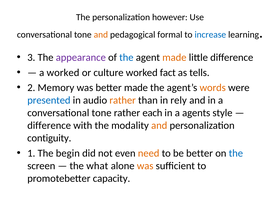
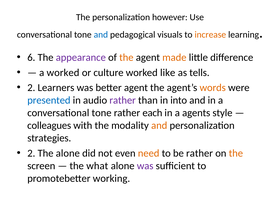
and colour: orange -> blue (101, 35)
formal: formal -> visuals (170, 35)
increase colour: blue -> orange (210, 35)
3: 3 -> 6 (31, 57)
the colour: blue -> orange (126, 57)
fact: fact -> like (168, 73)
Memory: Memory -> Learners (56, 88)
better made: made -> agent (136, 88)
rather colour: orange -> purple (123, 100)
rely: rely -> into (179, 100)
difference: difference -> colleagues (49, 125)
contiguity: contiguity -> strategies (49, 138)
1: 1 -> 2 (31, 153)
The begin: begin -> alone (68, 153)
be better: better -> rather (200, 153)
the colour: blue -> orange (236, 153)
was colour: orange -> purple (145, 166)
capacity: capacity -> working (111, 178)
